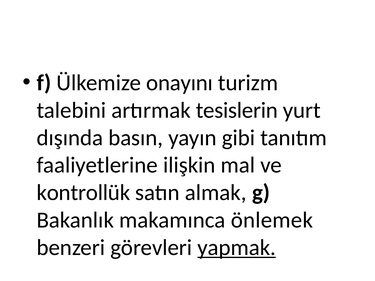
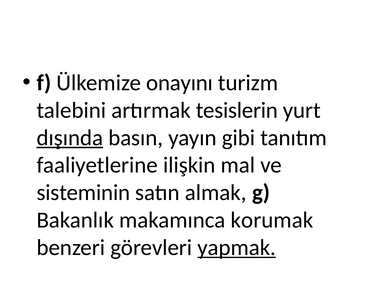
dışında underline: none -> present (70, 138)
kontrollük: kontrollük -> sisteminin (83, 193)
önlemek: önlemek -> korumak (272, 220)
